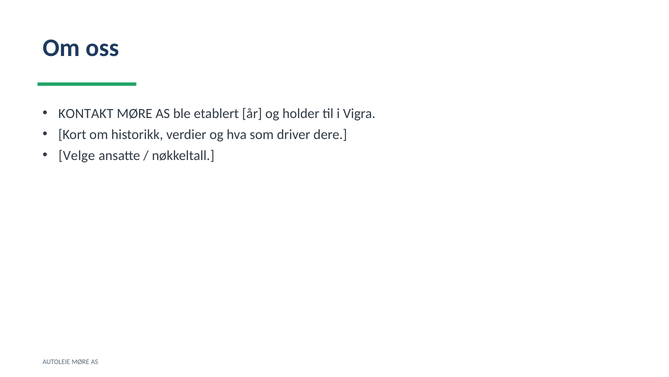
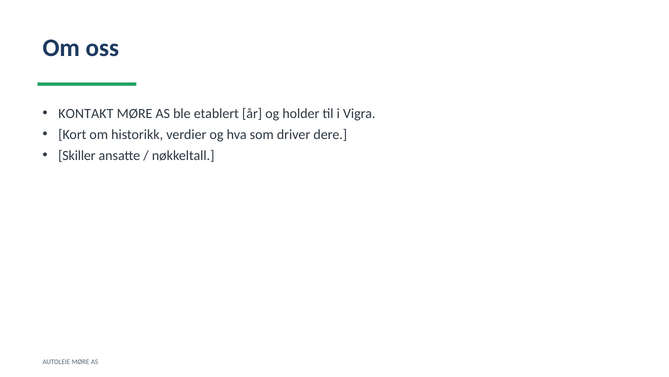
Velge: Velge -> Skiller (77, 155)
